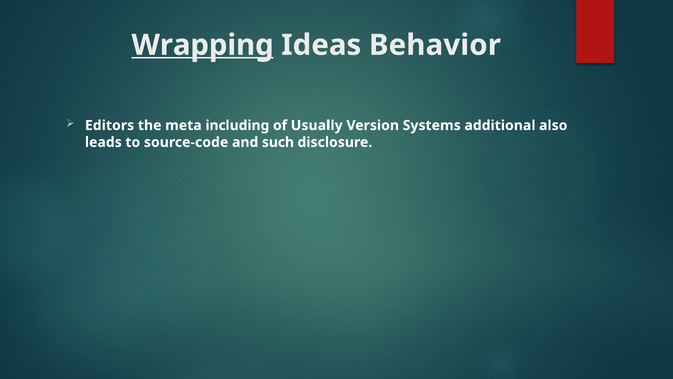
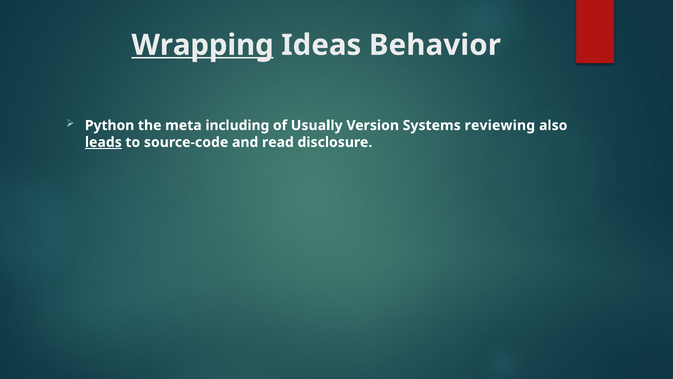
Editors: Editors -> Python (110, 125)
additional: additional -> reviewing (500, 125)
leads underline: none -> present (103, 142)
such: such -> read (278, 142)
